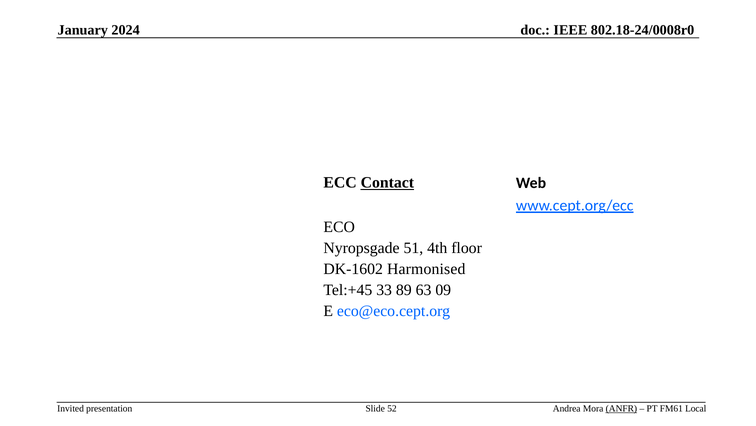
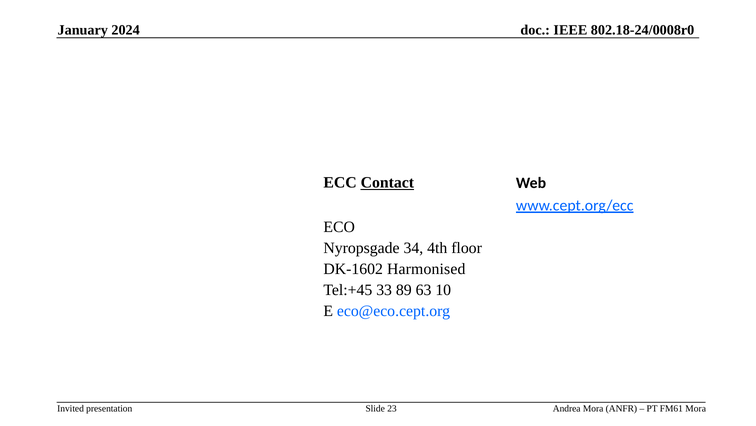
51: 51 -> 34 (413, 248)
09: 09 -> 10 (443, 290)
52: 52 -> 23 (392, 408)
ANFR underline: present -> none (621, 408)
FM61 Local: Local -> Mora (696, 408)
